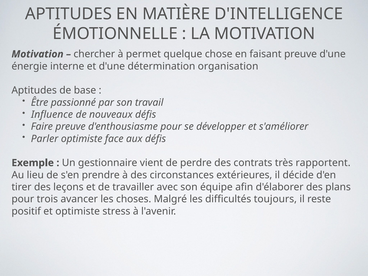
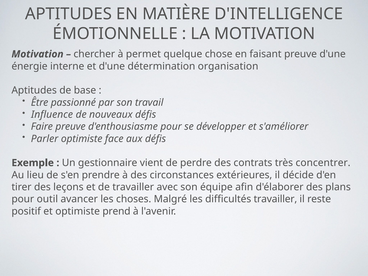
rapportent: rapportent -> concentrer (323, 163)
trois: trois -> outil (47, 199)
difficultés toujours: toujours -> travailler (275, 199)
stress: stress -> prend (116, 211)
